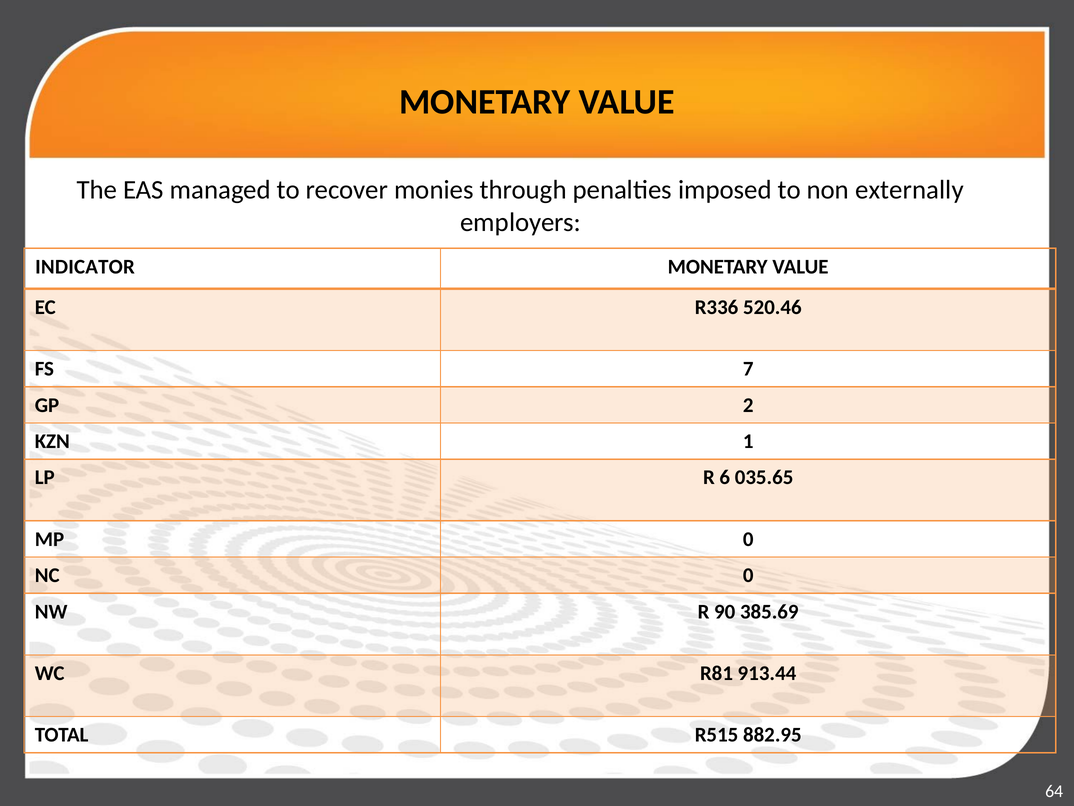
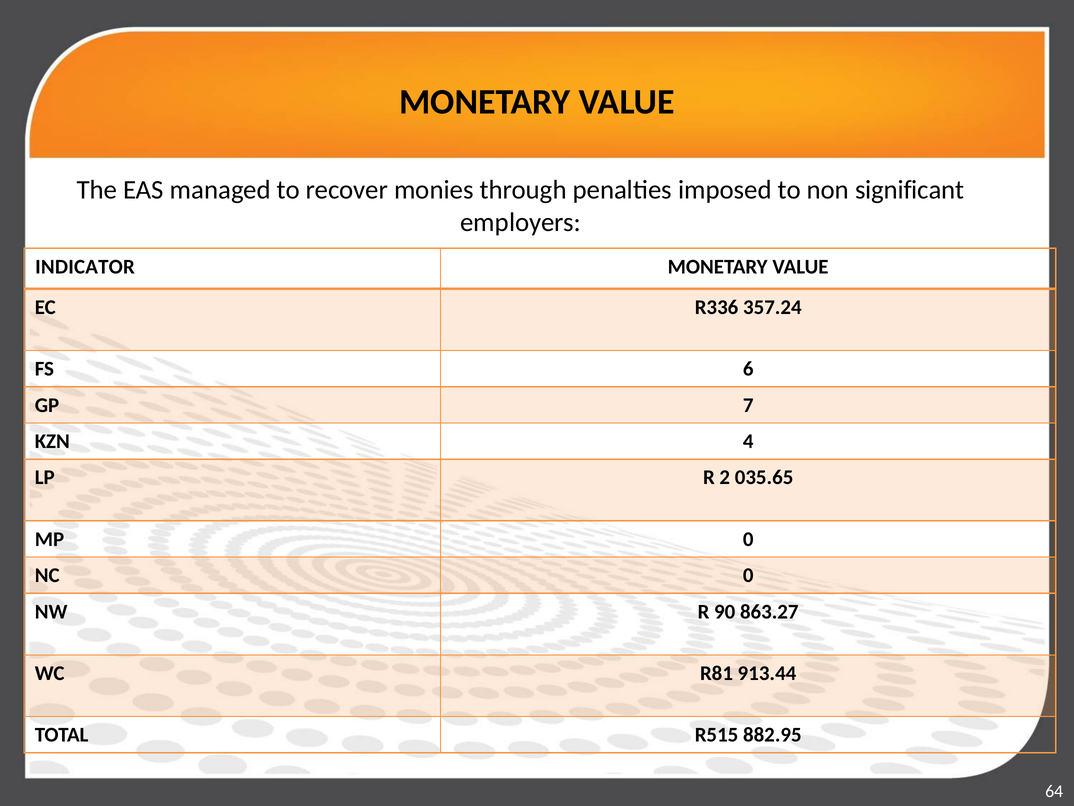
externally: externally -> significant (910, 190)
520.46: 520.46 -> 357.24 (772, 307)
7: 7 -> 6 (748, 369)
2: 2 -> 7 (748, 405)
1: 1 -> 4 (748, 441)
6: 6 -> 2 (725, 477)
385.69: 385.69 -> 863.27 (769, 611)
